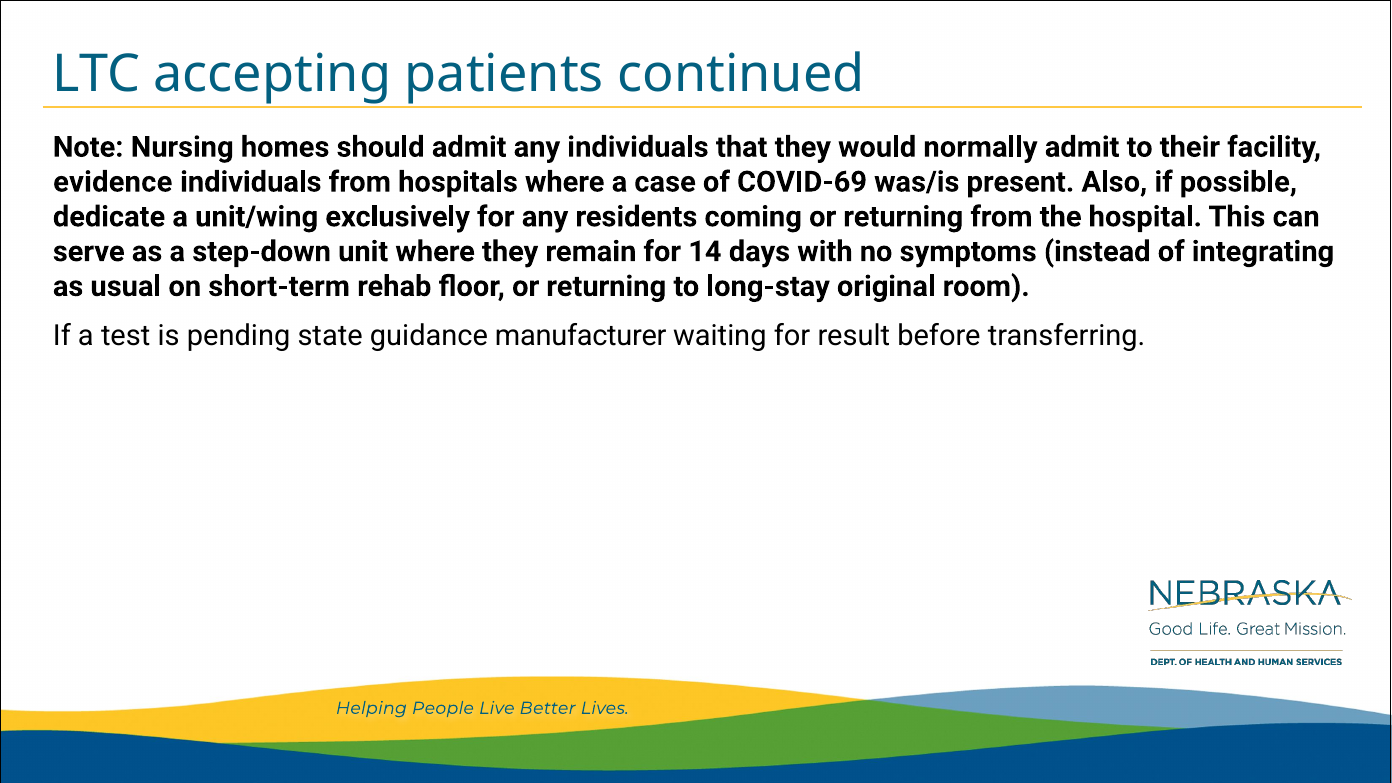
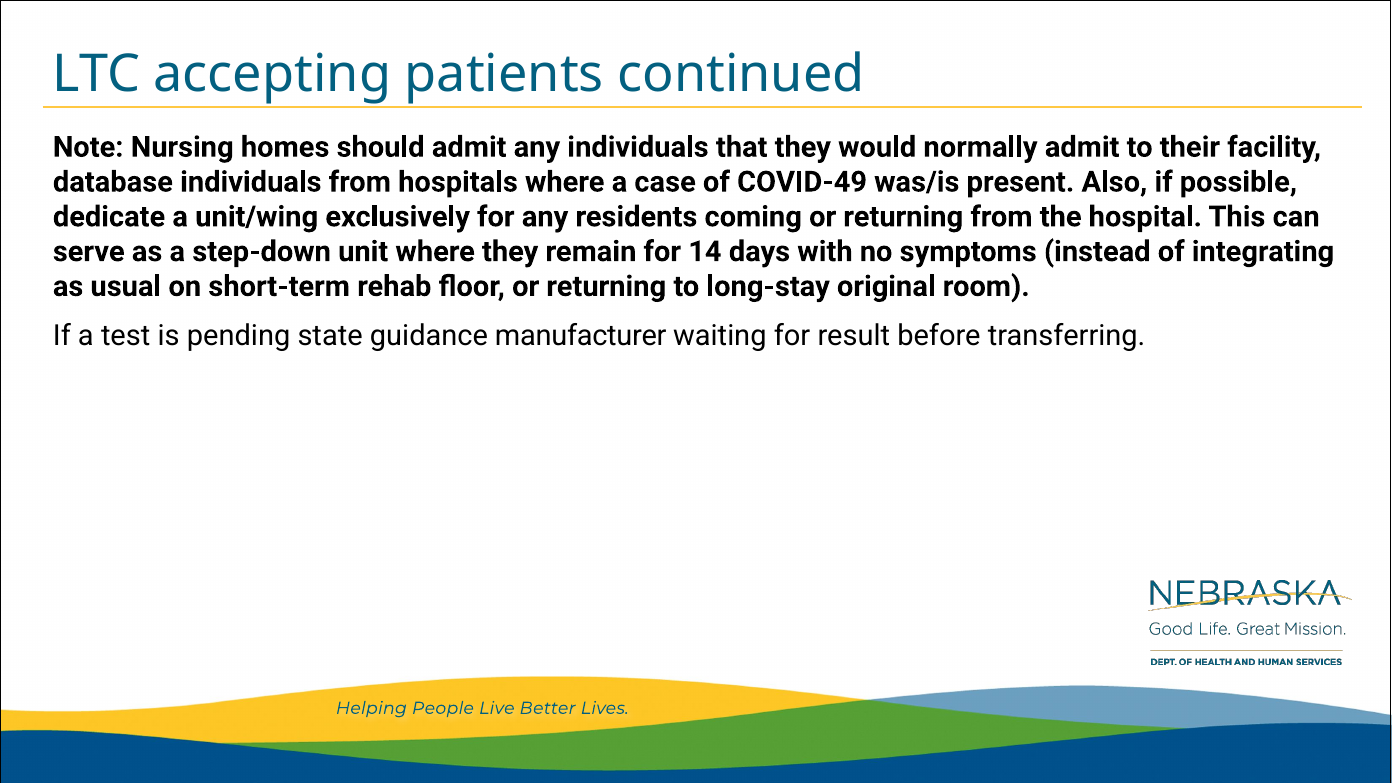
evidence: evidence -> database (113, 182)
COVID-69: COVID-69 -> COVID-49 (802, 182)
